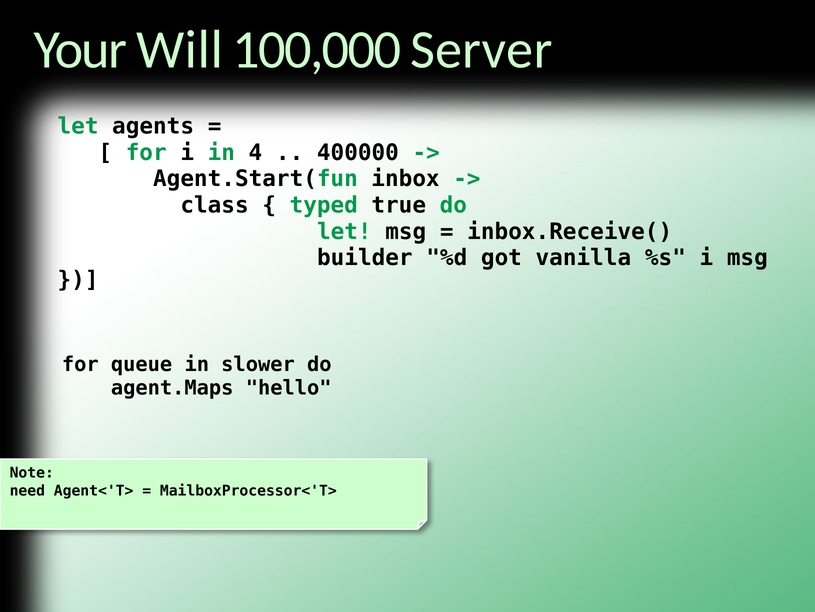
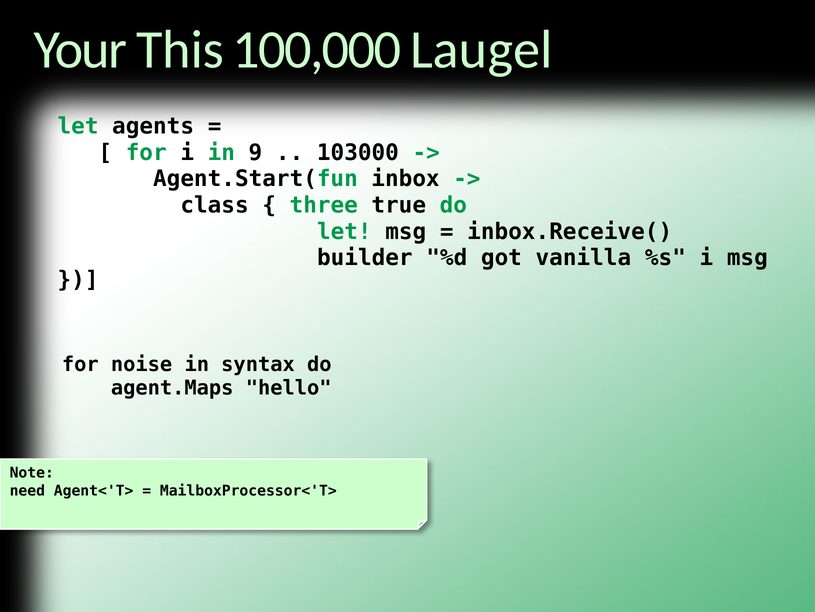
Will: Will -> This (180, 50)
Server: Server -> Laugel (481, 50)
4: 4 -> 9 (255, 152)
400000: 400000 -> 103000 (358, 152)
typed: typed -> three (324, 205)
queue: queue -> noise (142, 364)
slower: slower -> syntax (258, 364)
